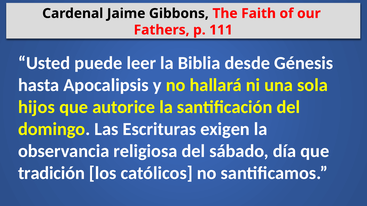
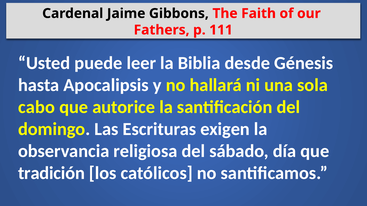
hijos: hijos -> cabo (37, 107)
